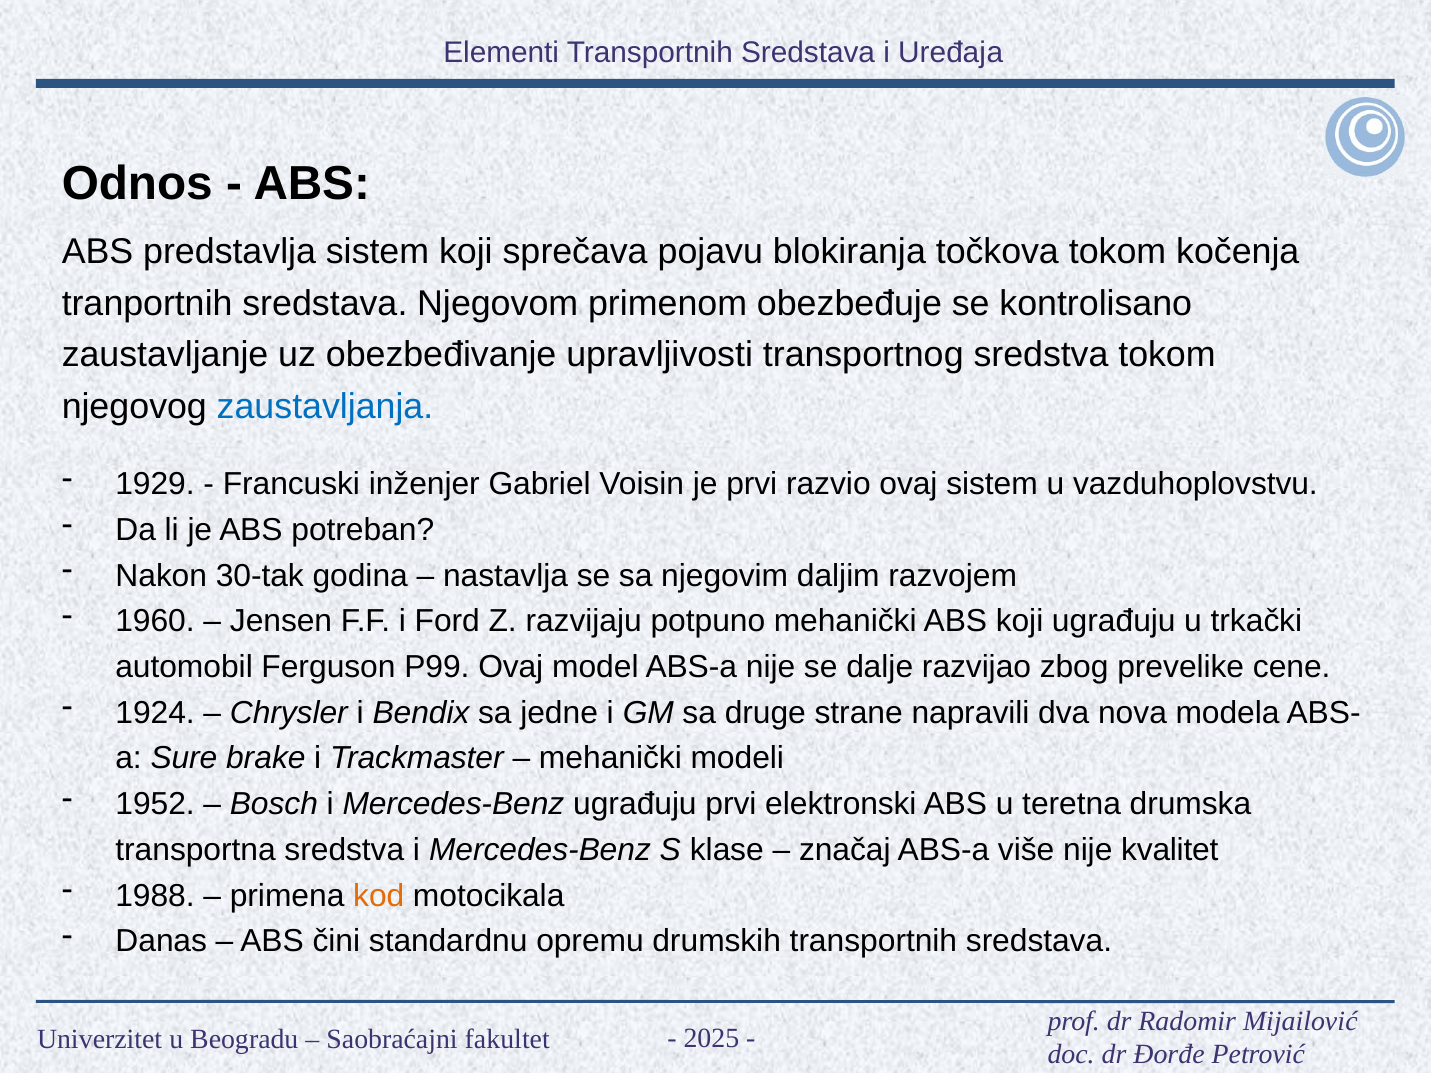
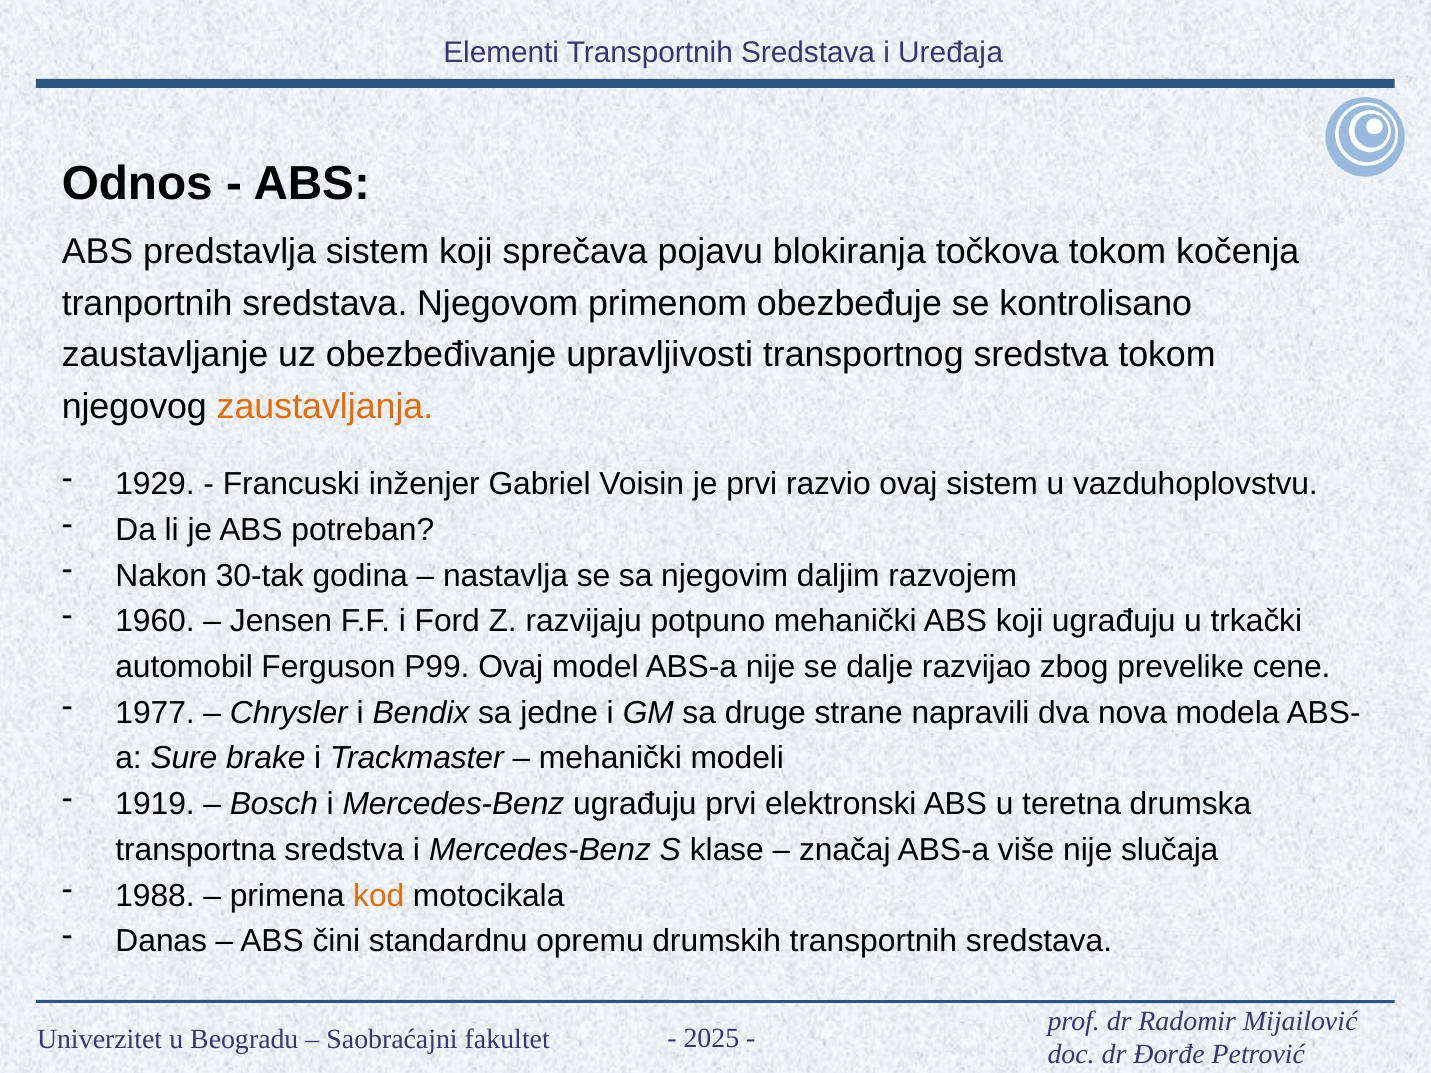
zaustavljanja colour: blue -> orange (325, 406)
1924: 1924 -> 1977 (155, 713)
1952: 1952 -> 1919 (155, 804)
kvalitet: kvalitet -> slučaja (1170, 850)
